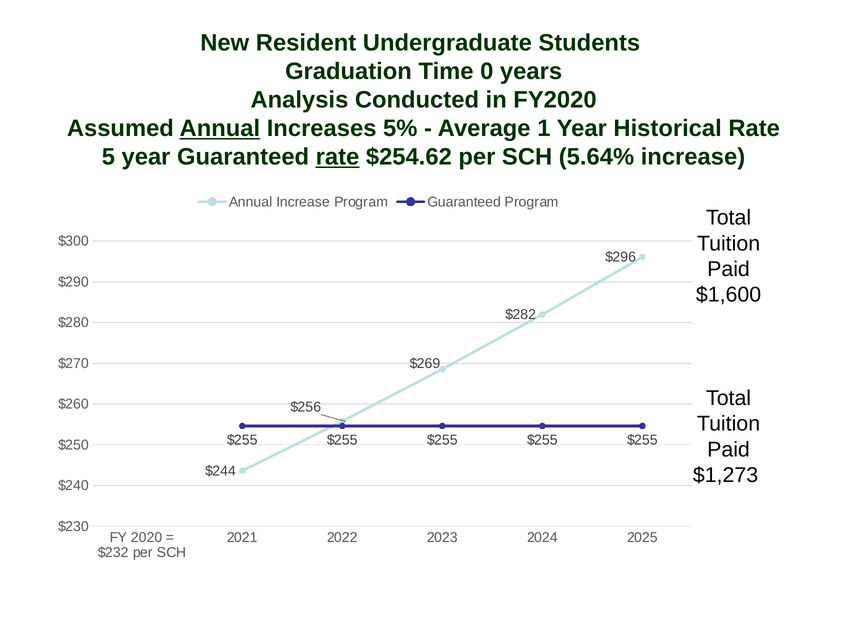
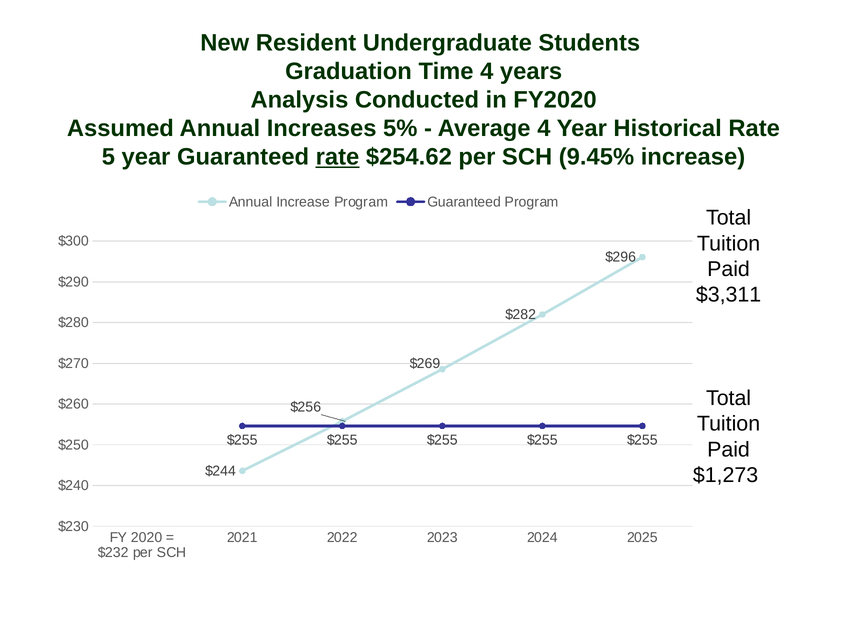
Time 0: 0 -> 4 (487, 72)
Annual underline: present -> none (220, 129)
Average 1: 1 -> 4 (544, 129)
5.64%: 5.64% -> 9.45% (596, 157)
$1,600: $1,600 -> $3,311 (729, 295)
